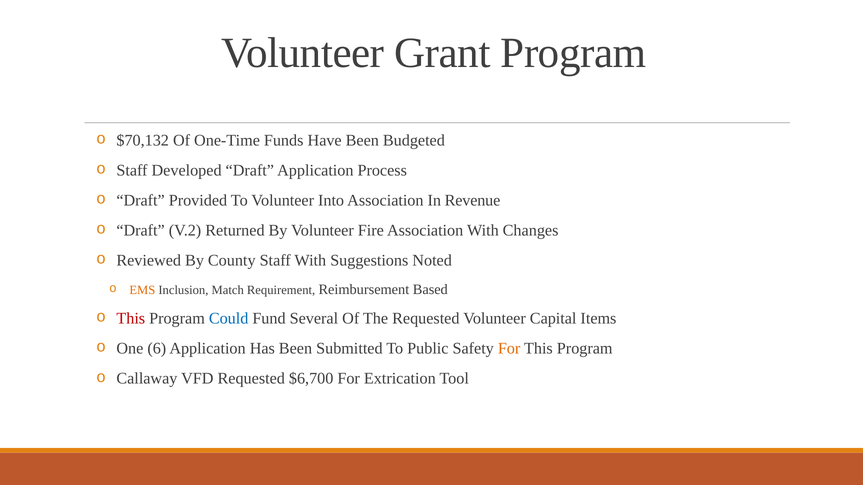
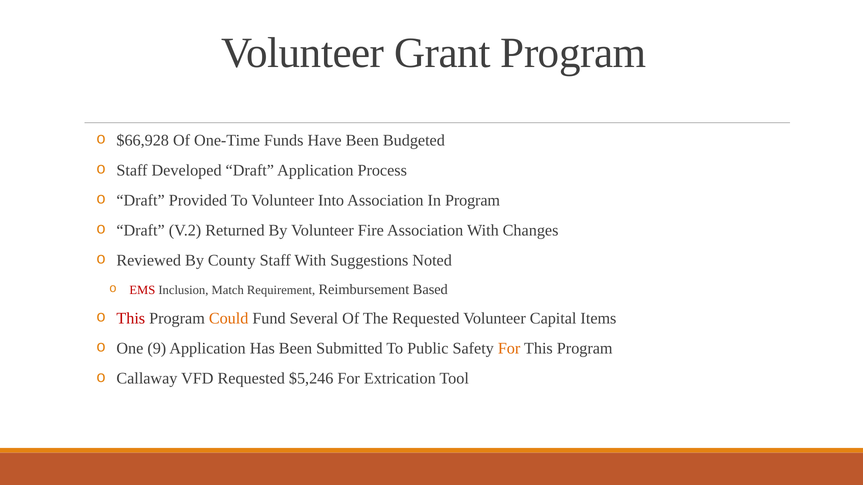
$70,132: $70,132 -> $66,928 (143, 140)
In Revenue: Revenue -> Program (473, 201)
EMS colour: orange -> red (142, 290)
Could colour: blue -> orange (229, 319)
6: 6 -> 9 (157, 349)
$6,700: $6,700 -> $5,246 (311, 379)
